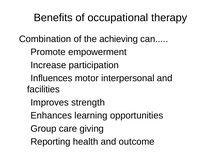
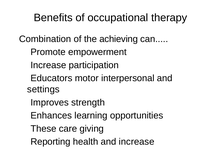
Influences: Influences -> Educators (51, 78)
facilities: facilities -> settings (43, 89)
Group: Group -> These (43, 129)
and outcome: outcome -> increase (137, 142)
